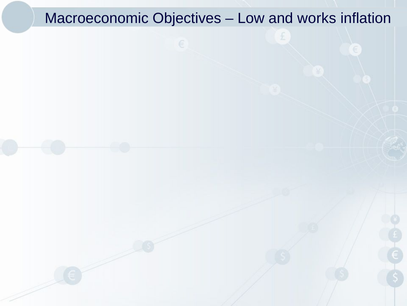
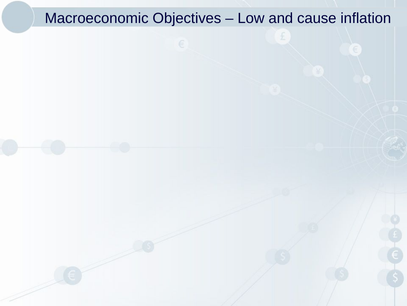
works: works -> cause (317, 18)
